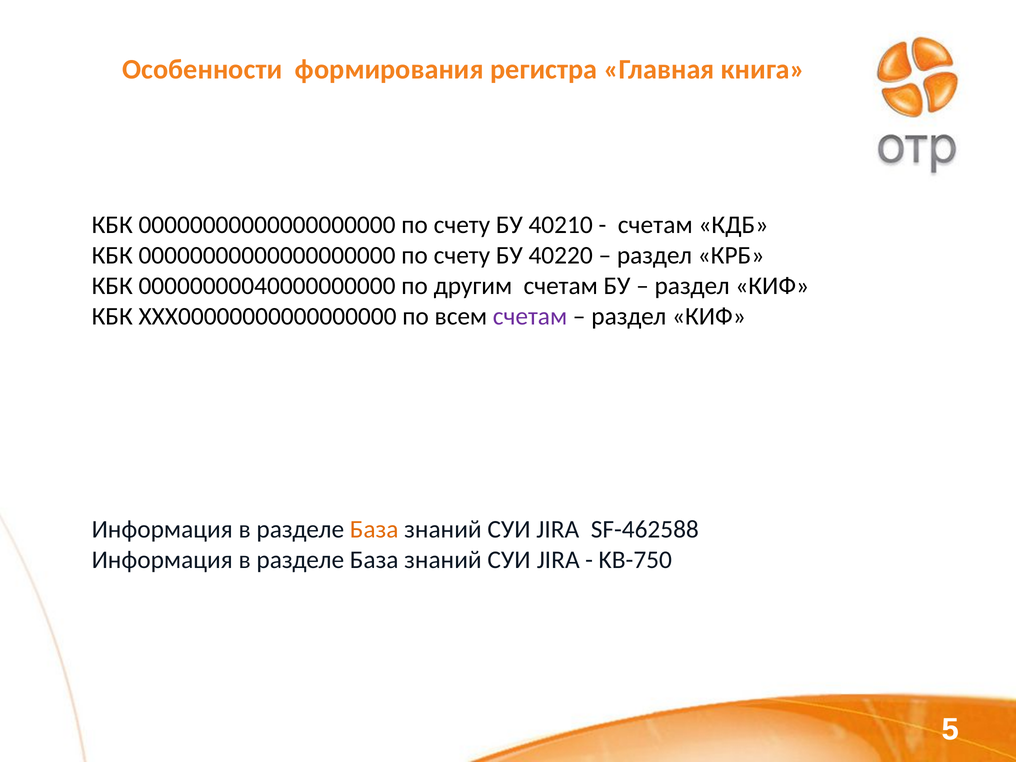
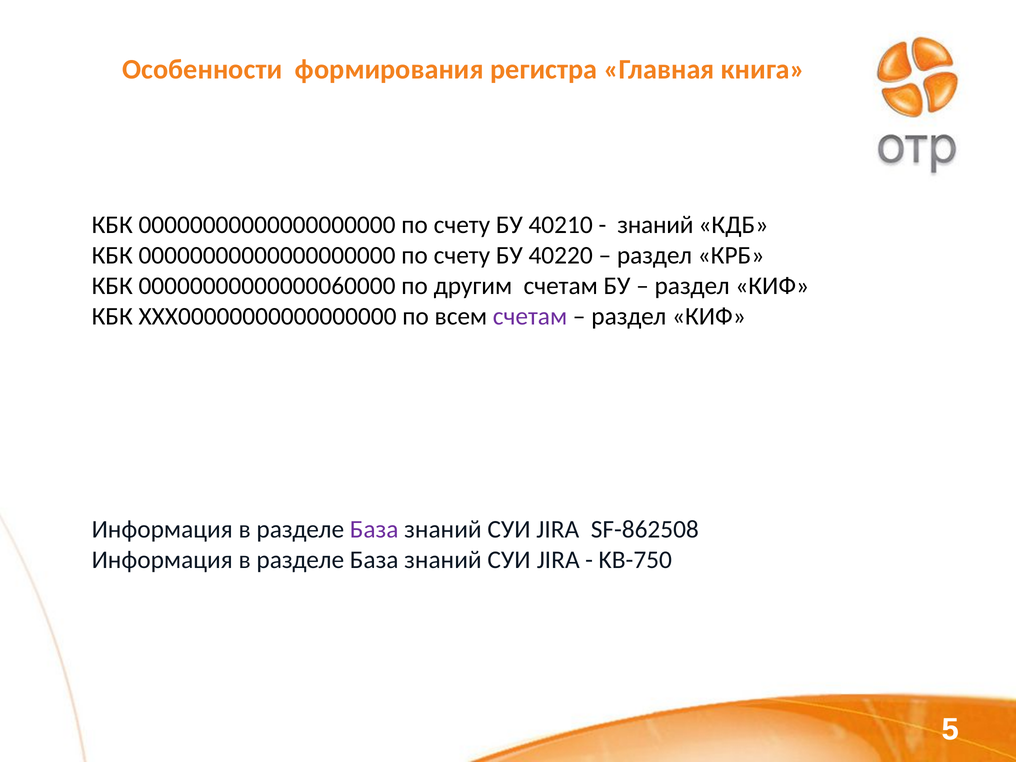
счетам: счетам -> знаний (655, 225)
00000000040000000000: 00000000040000000000 -> 00000000000000060000 (267, 286)
База colour: orange -> purple (374, 530)
SF-462588: SF-462588 -> SF-862508 (645, 530)
